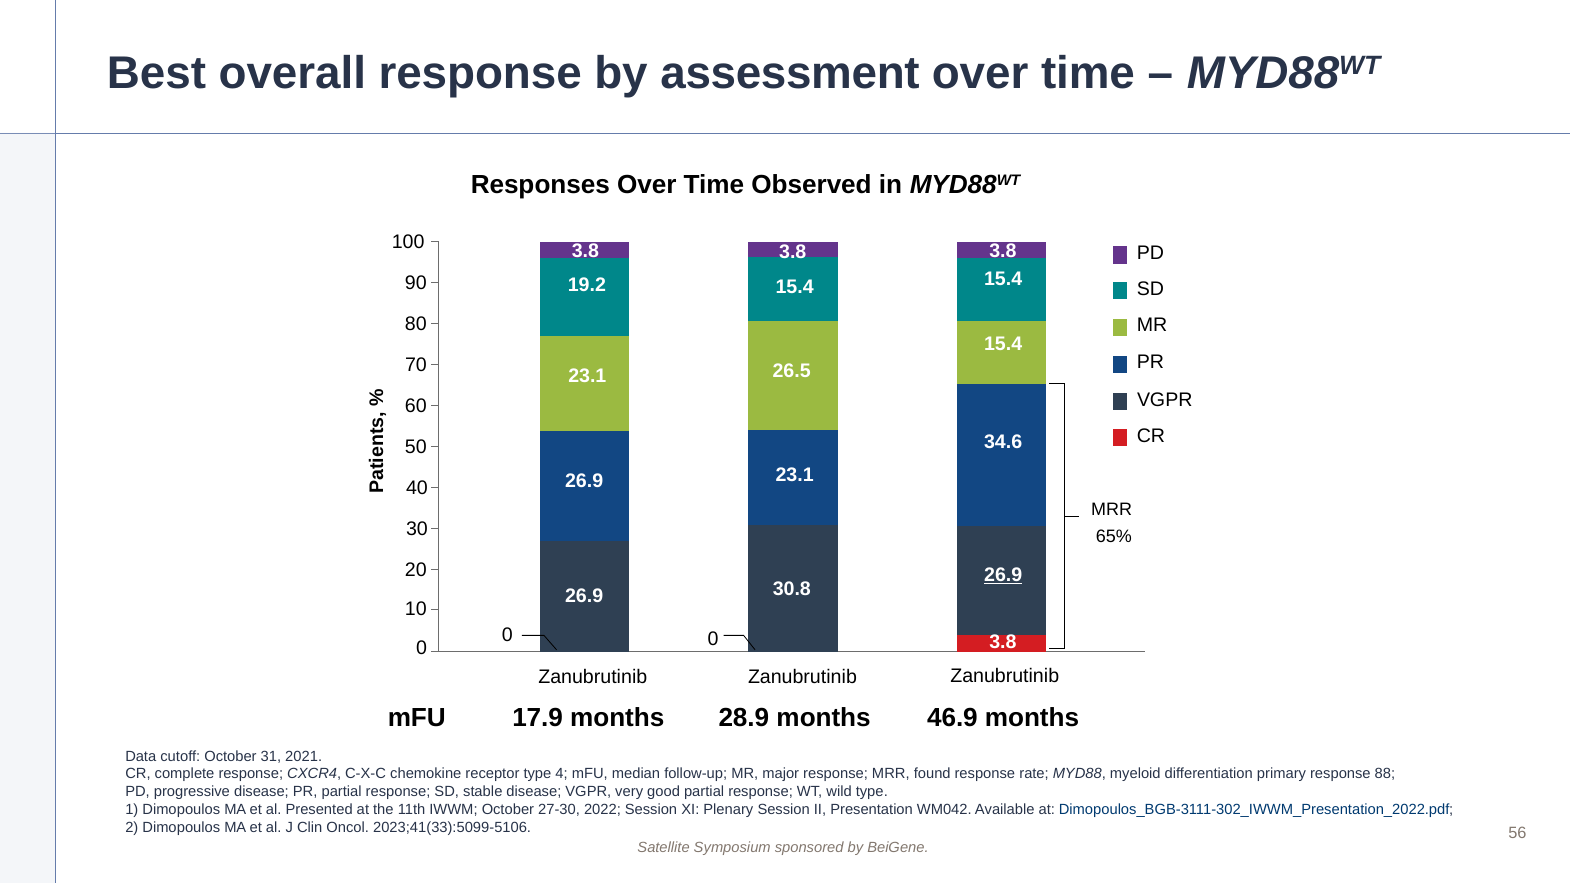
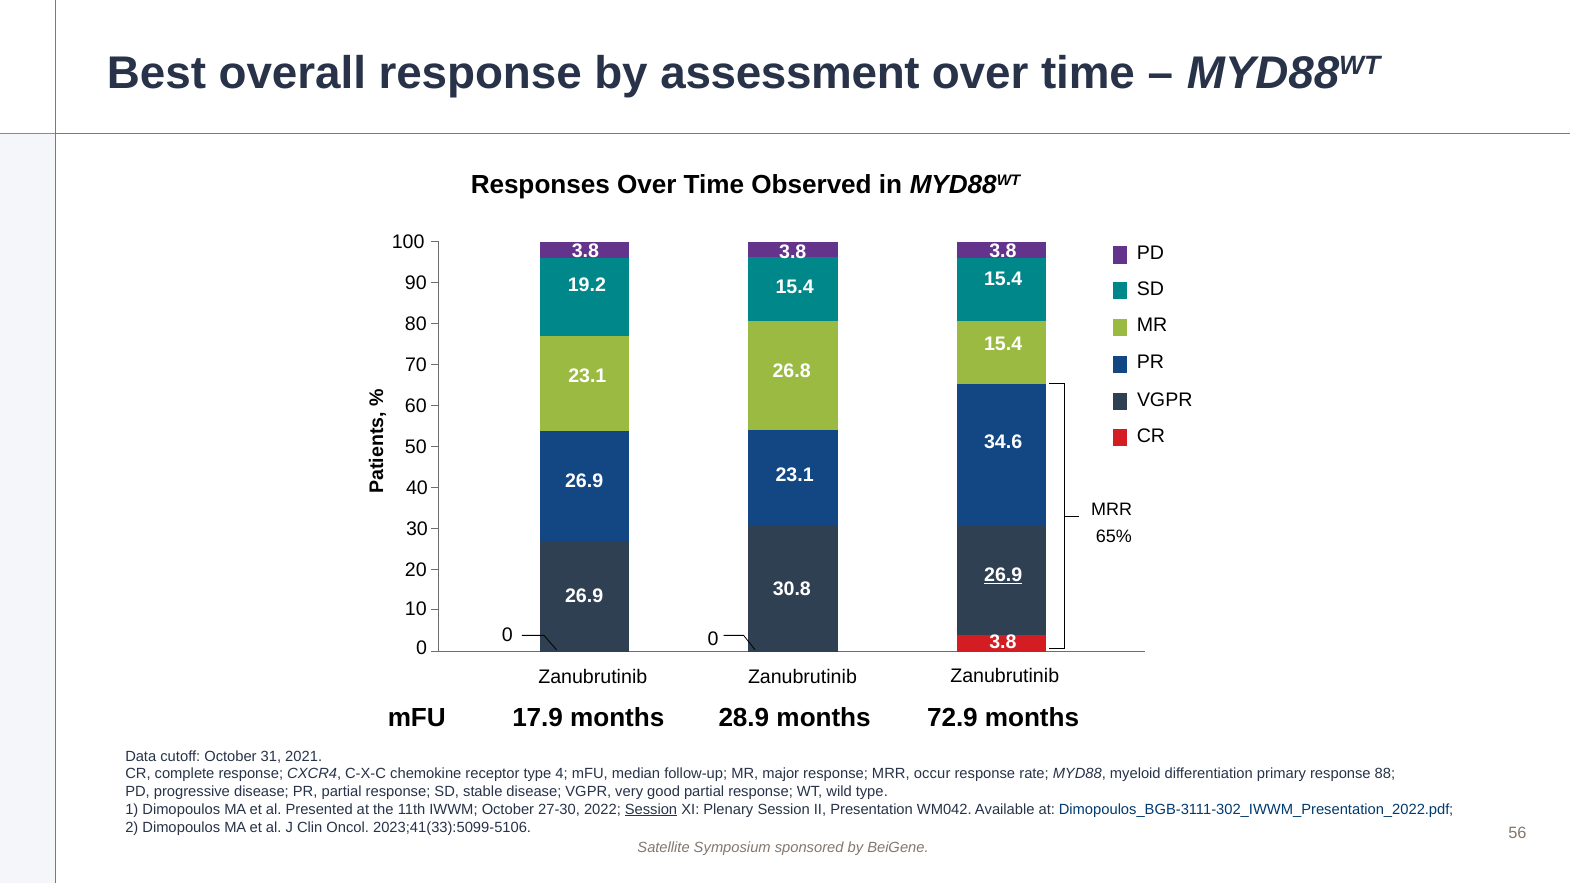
26.5: 26.5 -> 26.8 (792, 371)
46.9: 46.9 -> 72.9 (952, 718)
found: found -> occur (932, 774)
Session underline: none -> present (651, 810)
